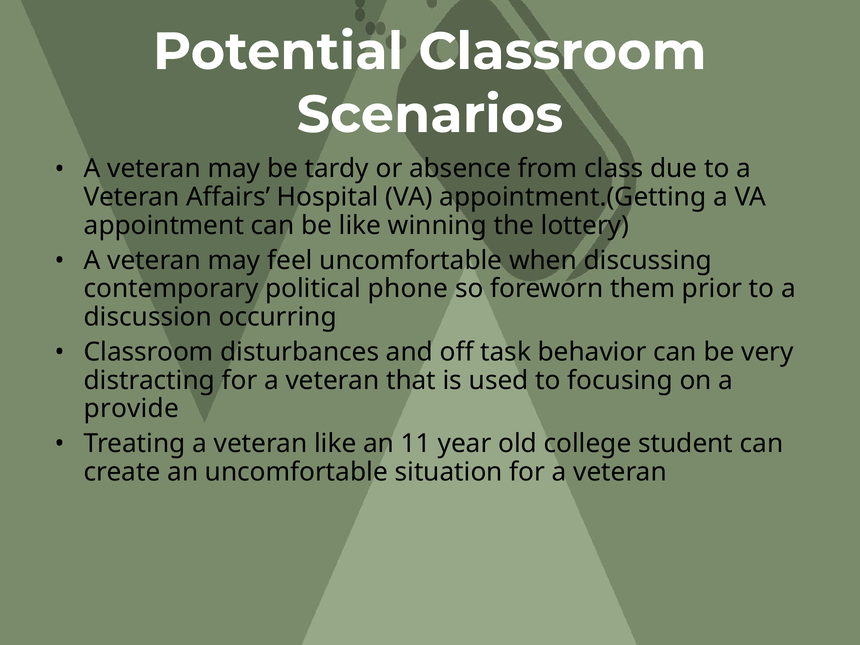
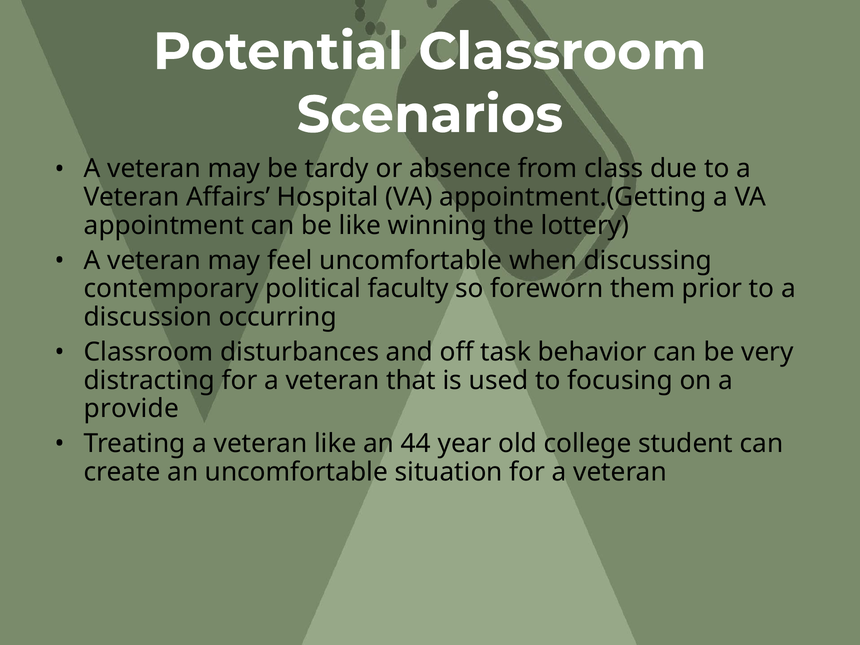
phone: phone -> faculty (408, 289)
11: 11 -> 44 (416, 444)
